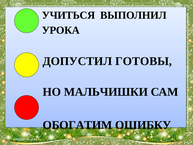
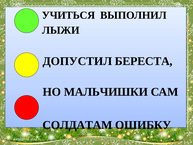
УРОКА: УРОКА -> ЛЫЖИ (61, 30)
ГОТОВЫ: ГОТОВЫ -> БЕРЕСТА (144, 61)
ОБОГАТИМ: ОБОГАТИМ -> СОЛДАТАМ (77, 125)
